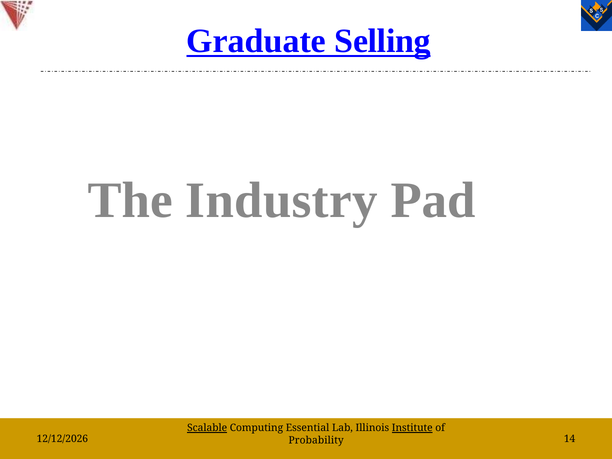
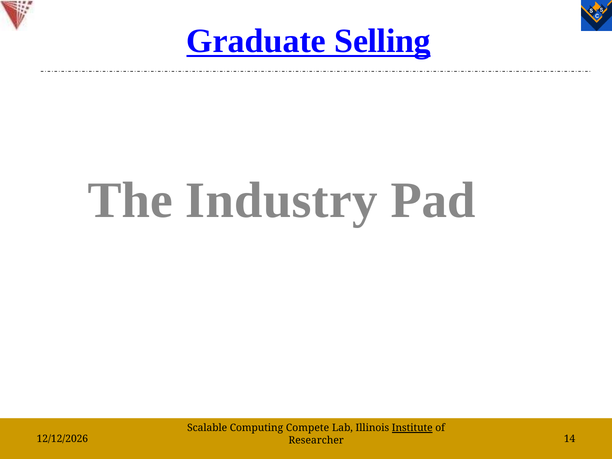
Scalable underline: present -> none (207, 428)
Essential: Essential -> Compete (308, 428)
Probability: Probability -> Researcher (316, 440)
